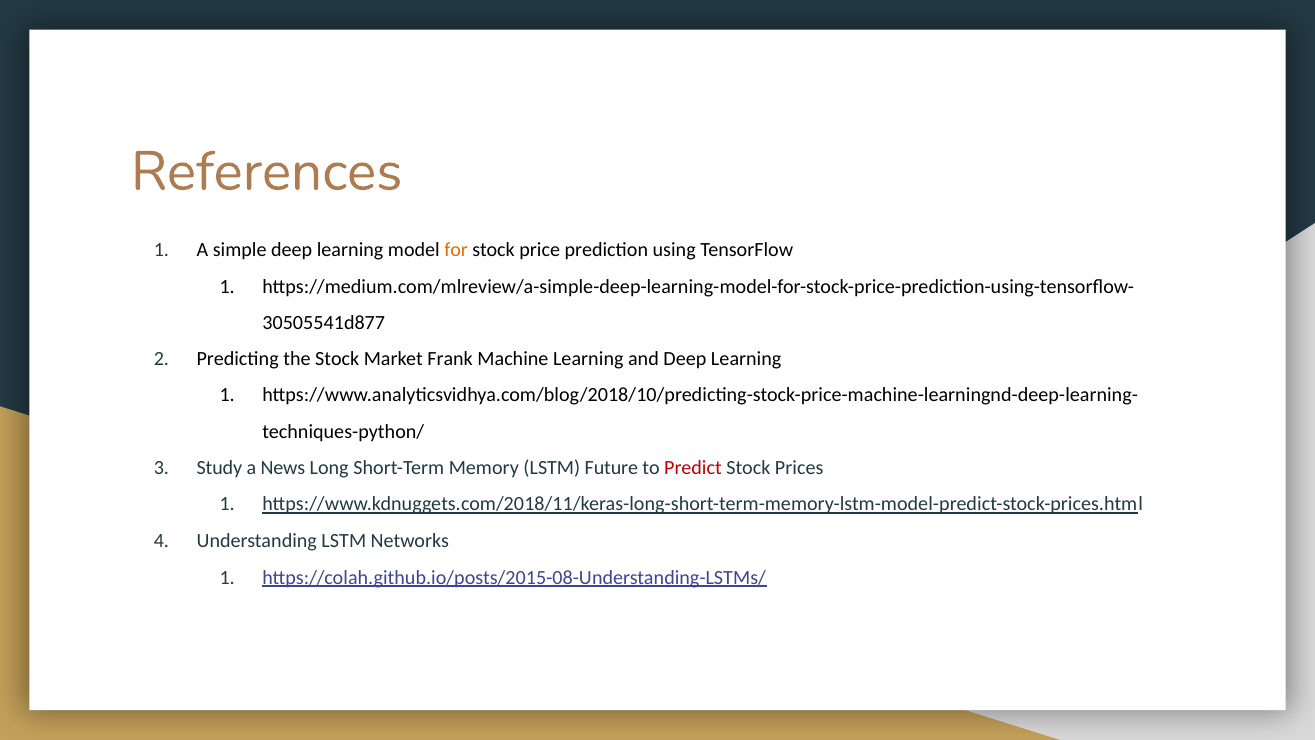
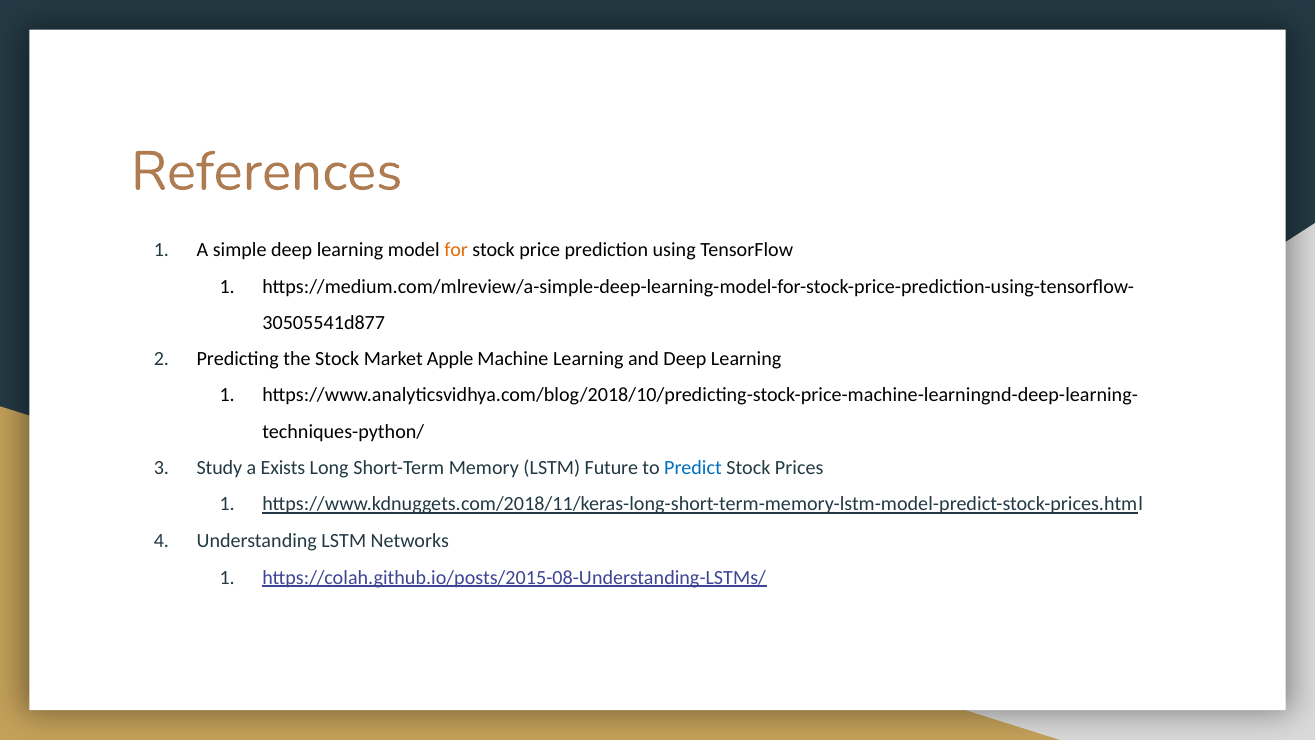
Frank: Frank -> Apple (450, 359)
News: News -> Exists (283, 467)
Predict colour: red -> blue (693, 467)
